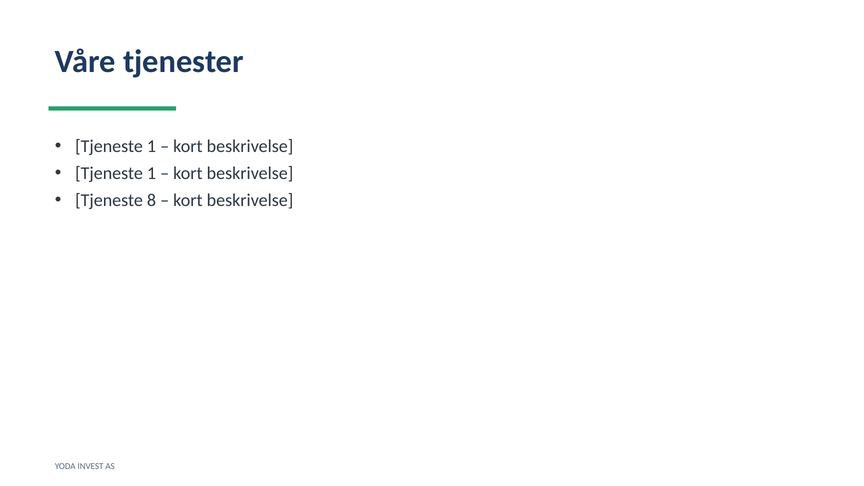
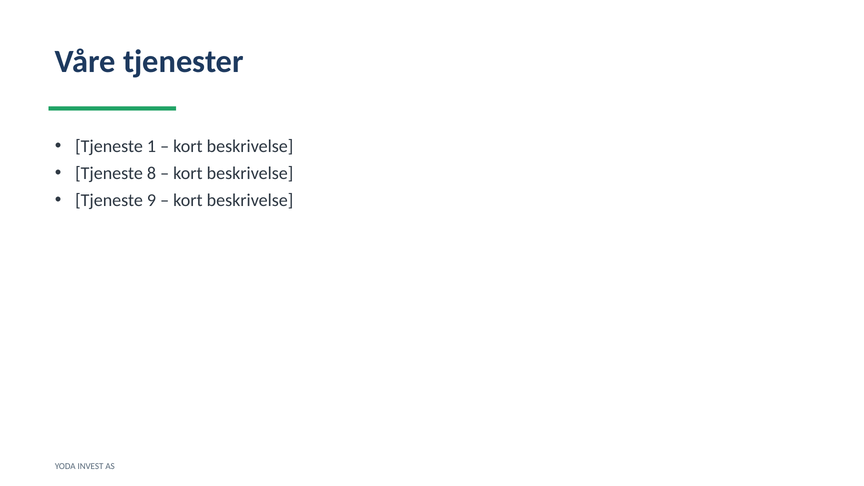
1: 1 -> 8 (151, 173)
8: 8 -> 9 (151, 200)
